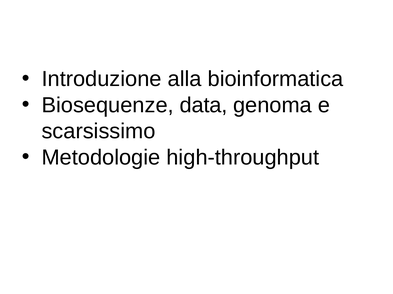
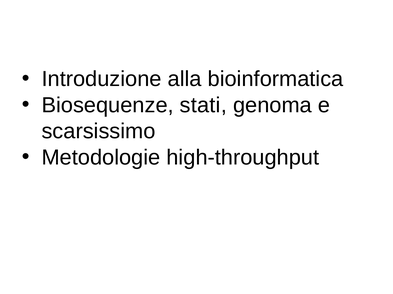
data: data -> stati (203, 105)
